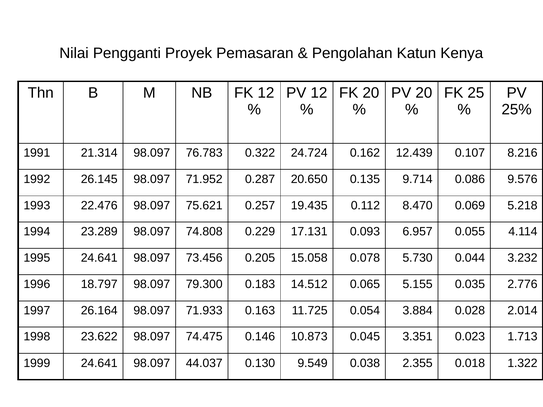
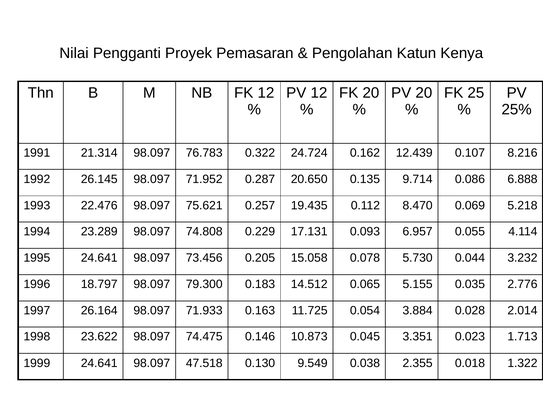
9.576: 9.576 -> 6.888 (522, 179)
44.037: 44.037 -> 47.518 (204, 363)
